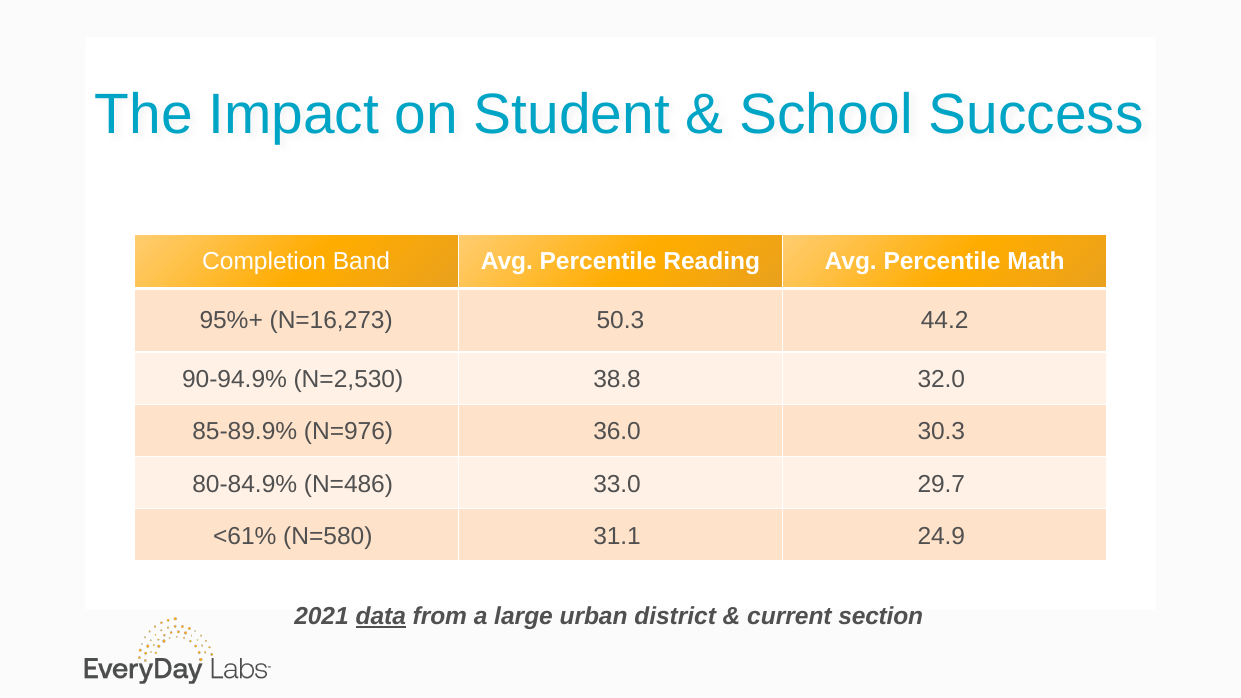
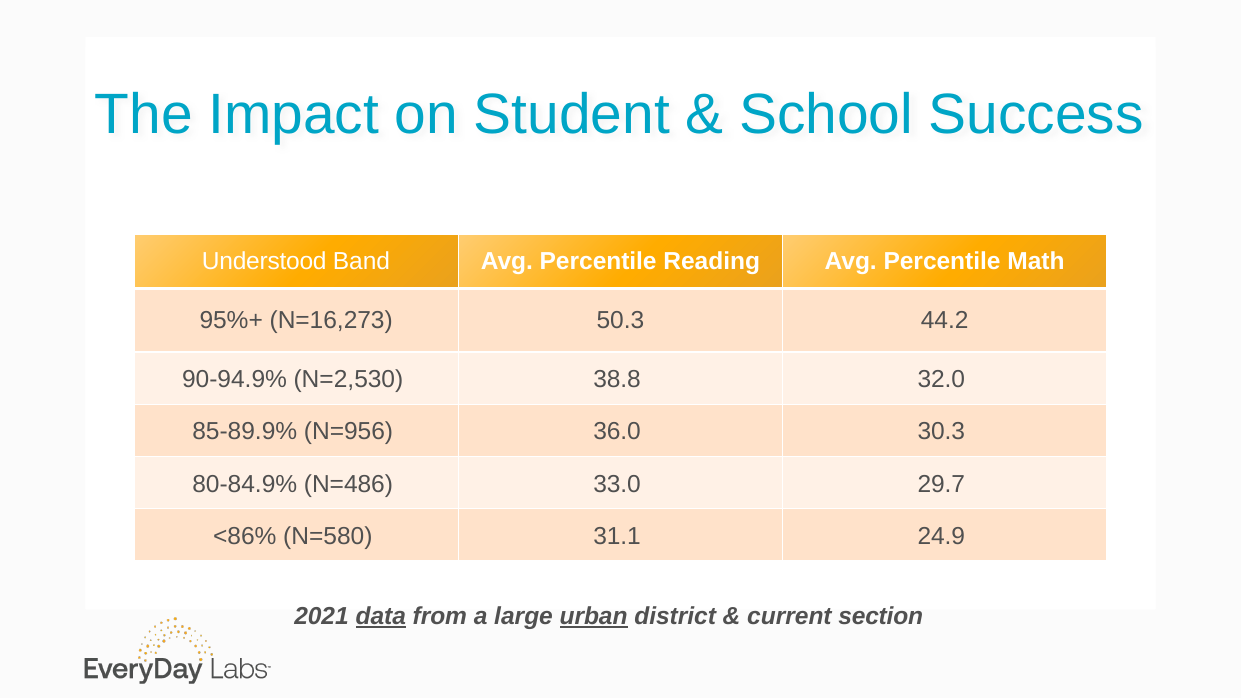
Completion: Completion -> Understood (264, 262)
N=976: N=976 -> N=956 (349, 432)
<61%: <61% -> <86% (245, 536)
urban underline: none -> present (594, 617)
